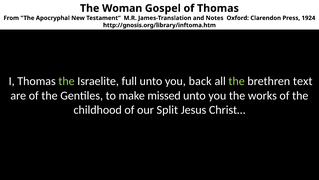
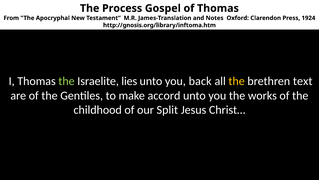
Woman: Woman -> Process (122, 8)
full: full -> lies (129, 81)
the colour: light green -> yellow (237, 81)
missed: missed -> accord (164, 95)
